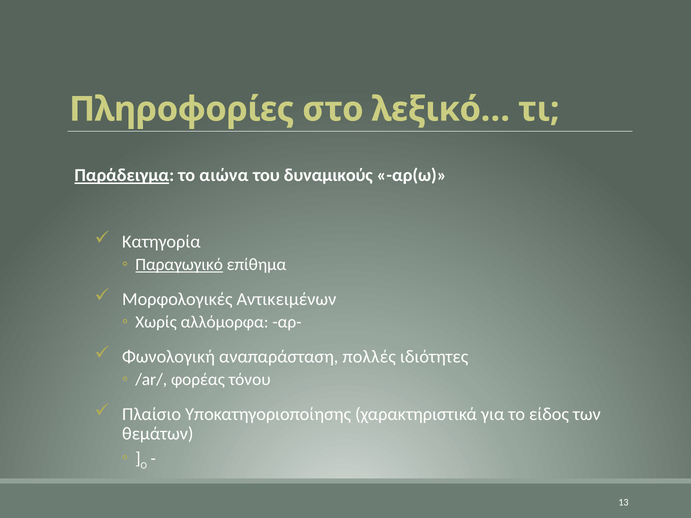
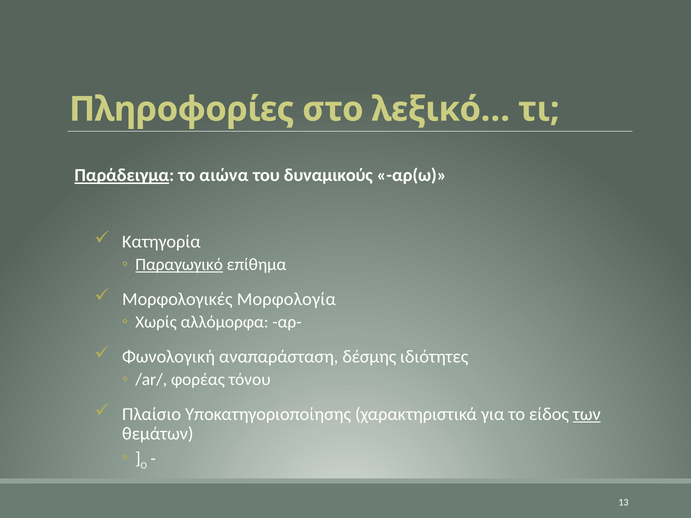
Αντικειμένων: Αντικειμένων -> Μορφολογία (286, 299)
πολλές: πολλές -> δέσμης (369, 357)
των underline: none -> present (587, 414)
